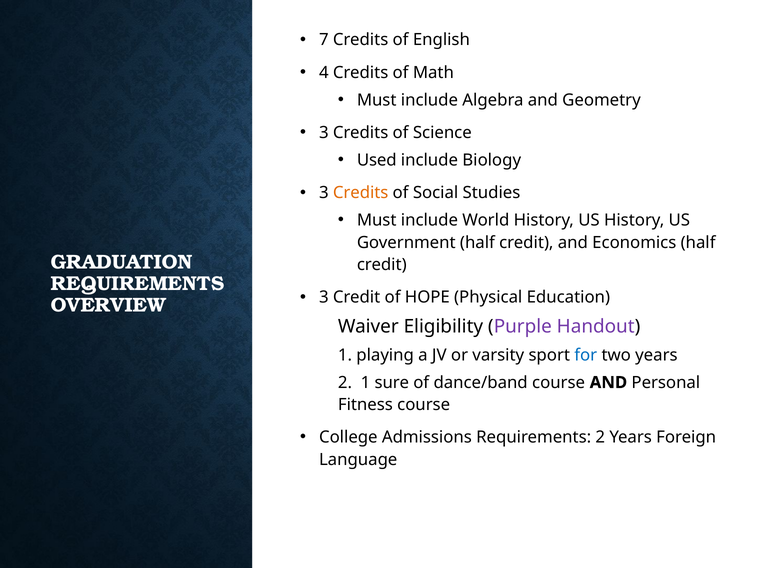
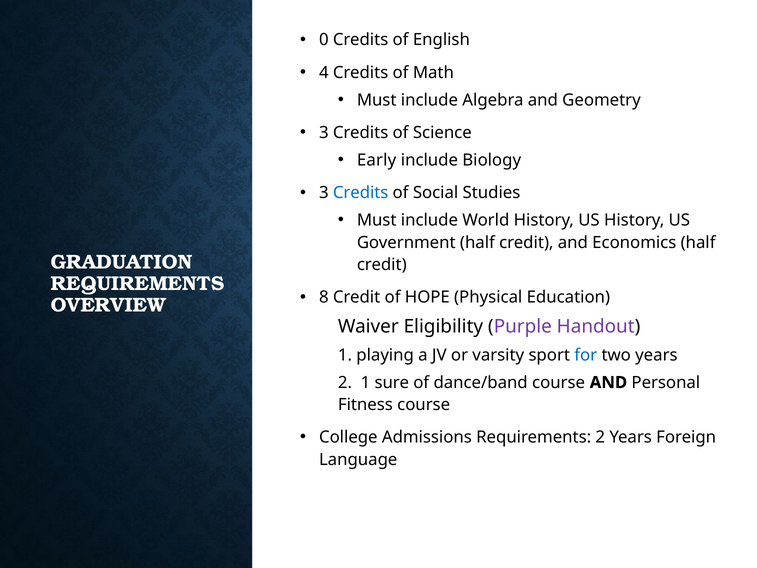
7: 7 -> 0 (324, 40)
Used: Used -> Early (377, 160)
Credits colour: orange -> blue (361, 193)
3: 3 -> 8 (324, 297)
